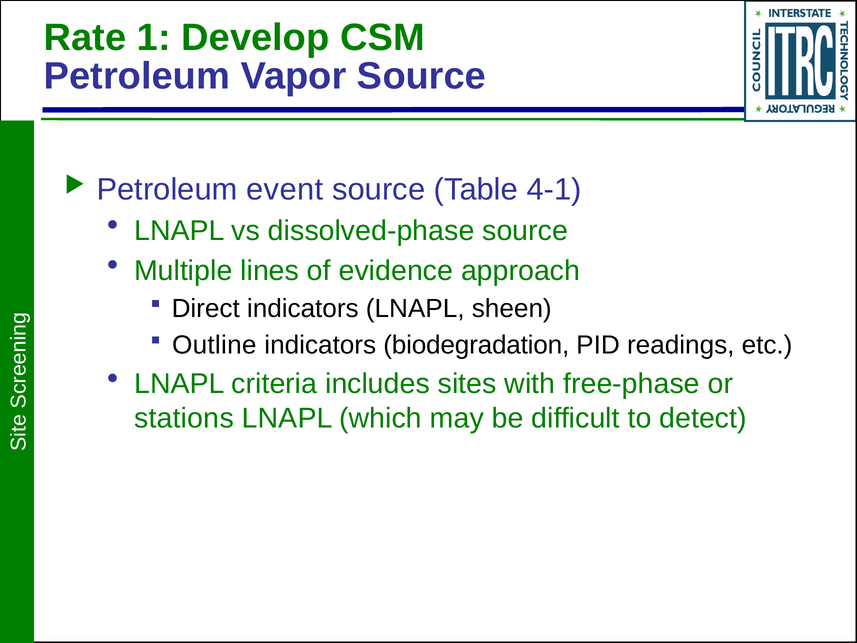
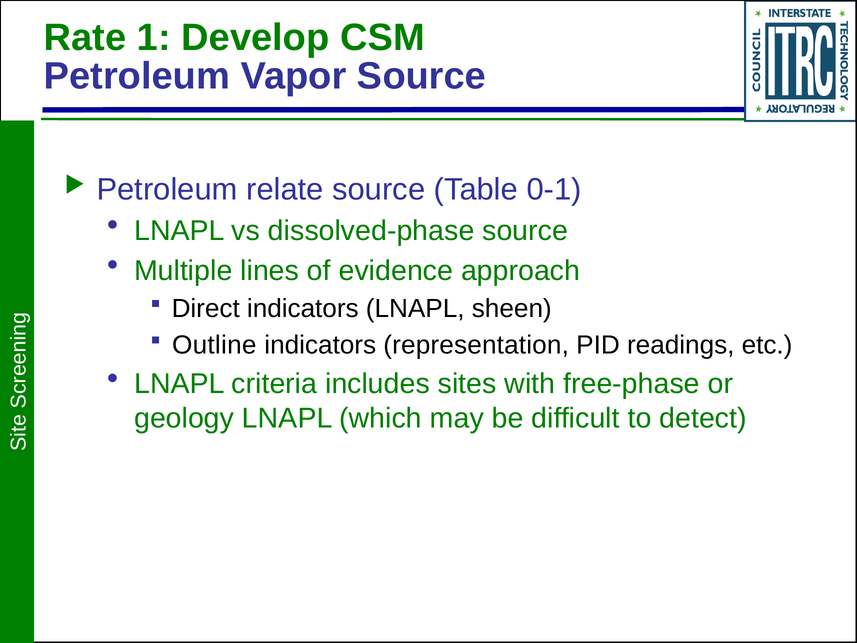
event: event -> relate (285, 189)
4-1: 4-1 -> 0-1 (554, 189)
biodegradation: biodegradation -> representation (476, 345)
stations: stations -> geology (184, 418)
